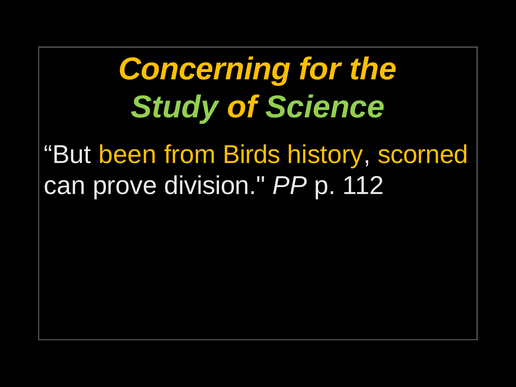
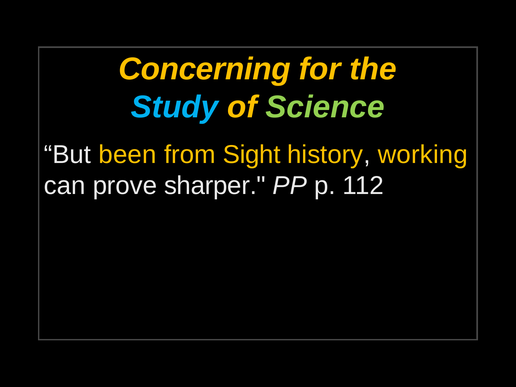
Study colour: light green -> light blue (175, 107)
Birds: Birds -> Sight (252, 155)
scorned: scorned -> working (423, 155)
division: division -> sharper (215, 186)
